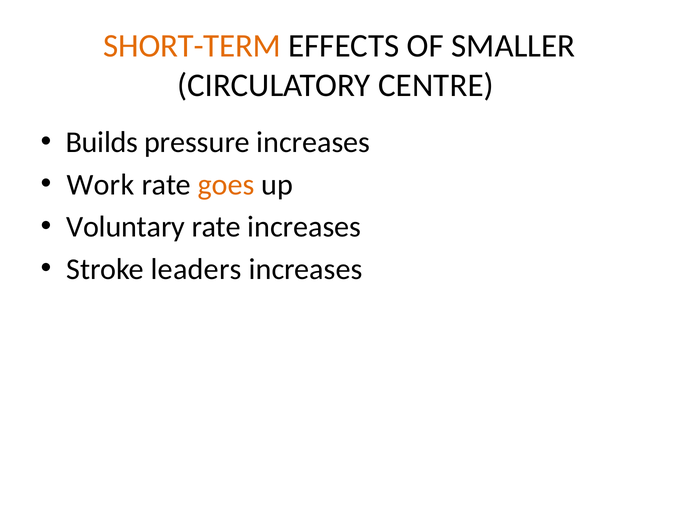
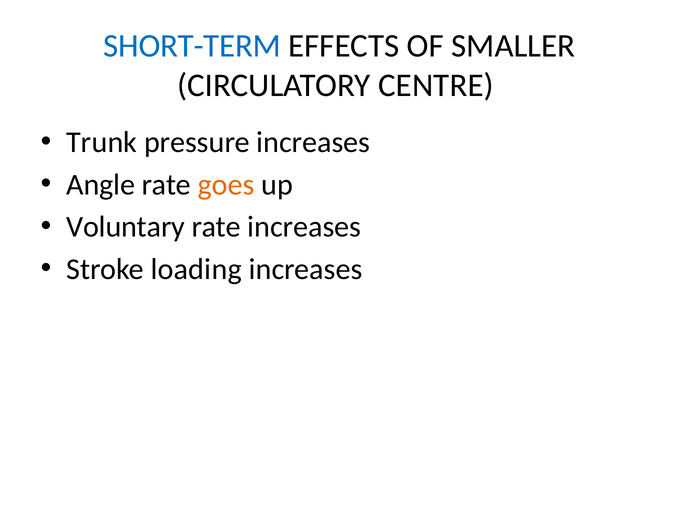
SHORT-TERM colour: orange -> blue (192, 46)
Builds: Builds -> Trunk (102, 142)
Work: Work -> Angle (101, 185)
leaders: leaders -> loading (196, 269)
